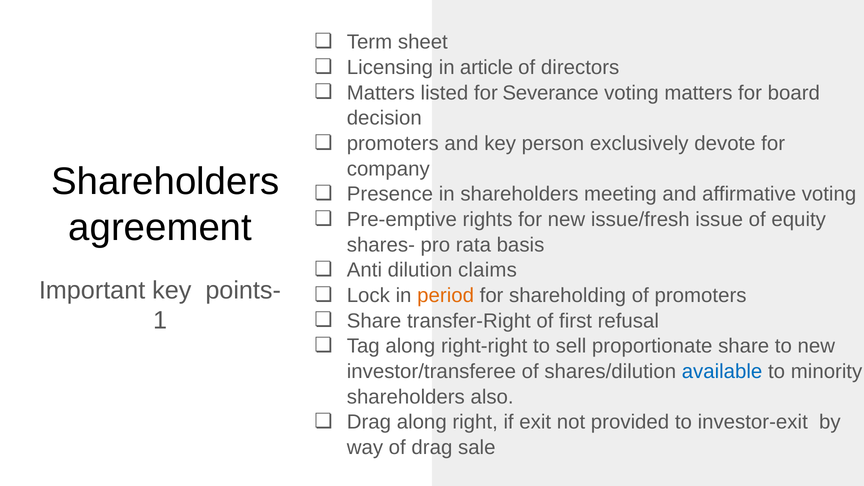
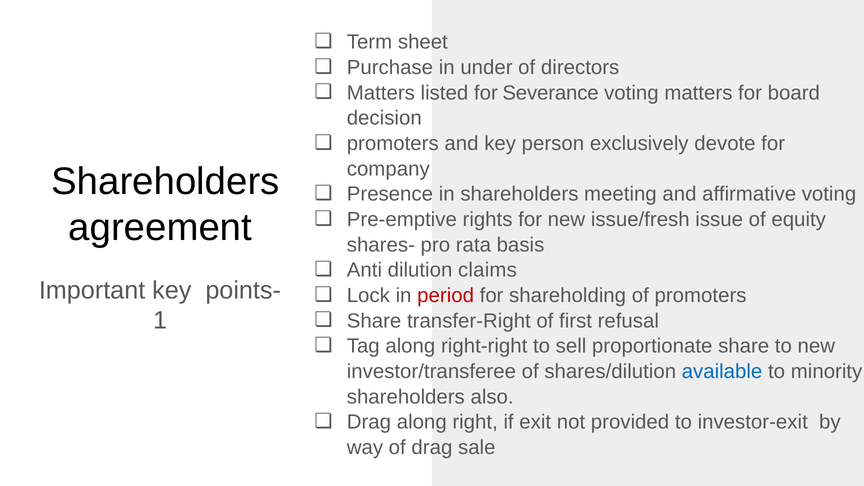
Licensing: Licensing -> Purchase (390, 67)
article: article -> under (486, 67)
period colour: orange -> red (446, 296)
